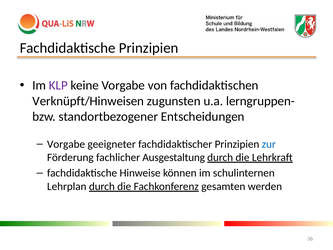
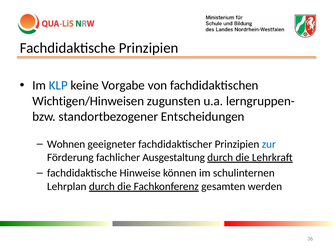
KLP colour: purple -> blue (58, 85)
Verknüpft/Hinweisen: Verknüpft/Hinweisen -> Wichtigen/Hinweisen (88, 101)
Vorgabe: Vorgabe -> Wohnen (66, 144)
